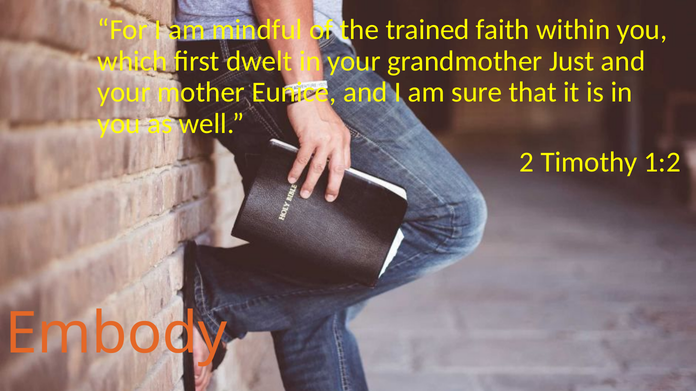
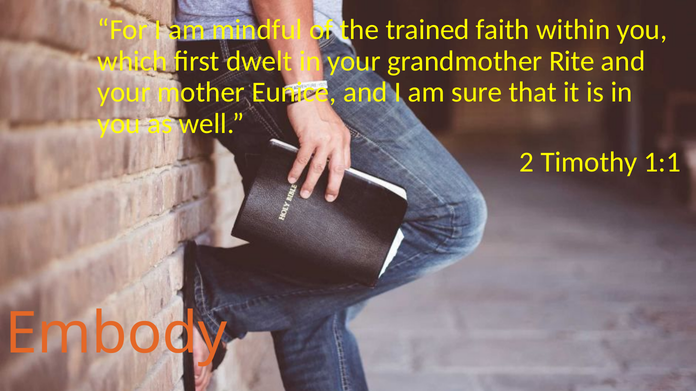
Just: Just -> Rite (572, 61)
1:2: 1:2 -> 1:1 (662, 162)
